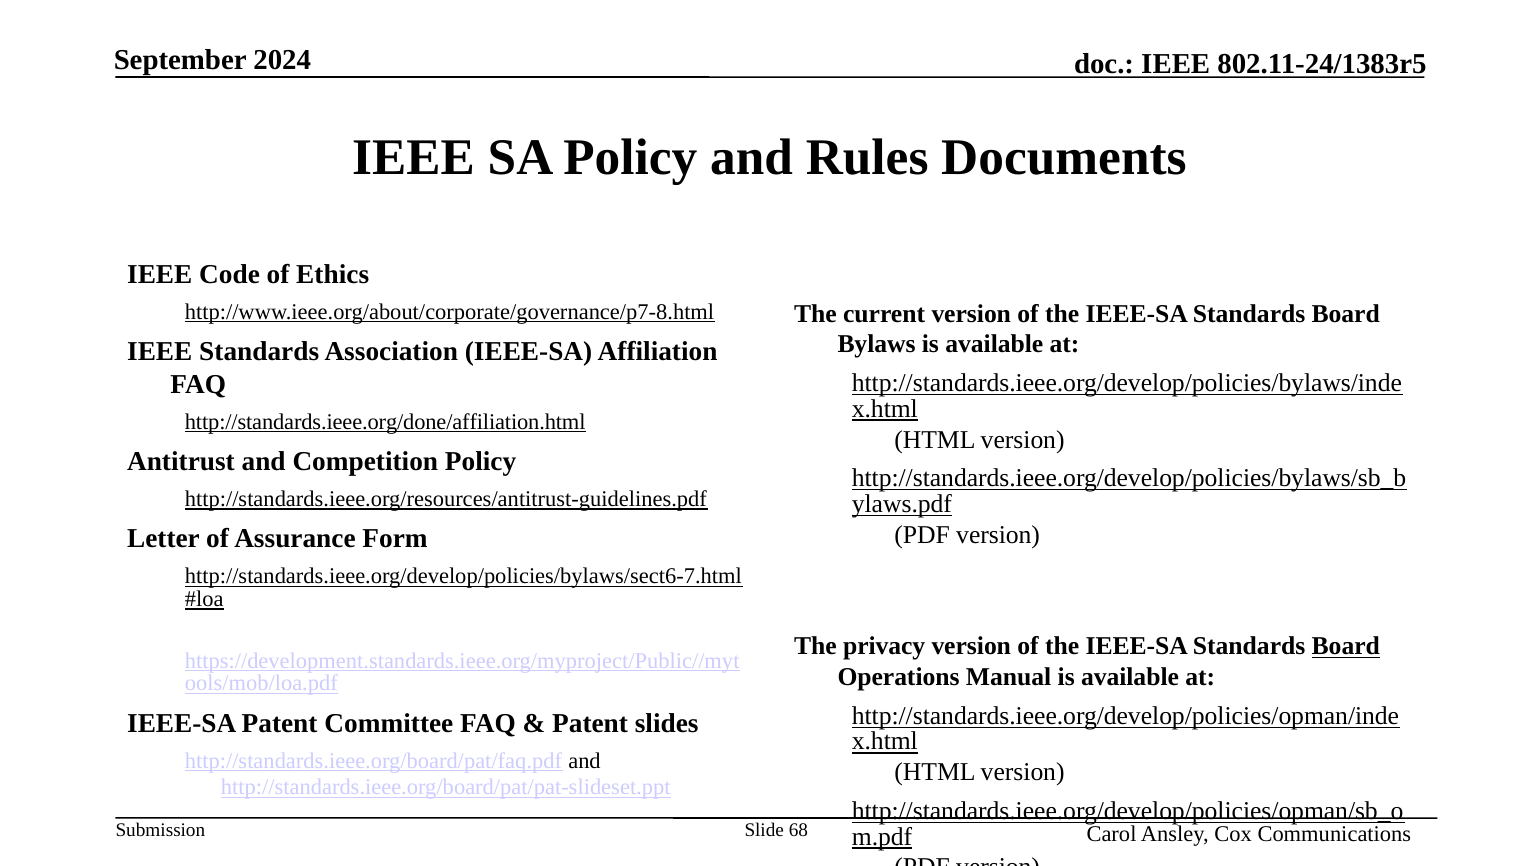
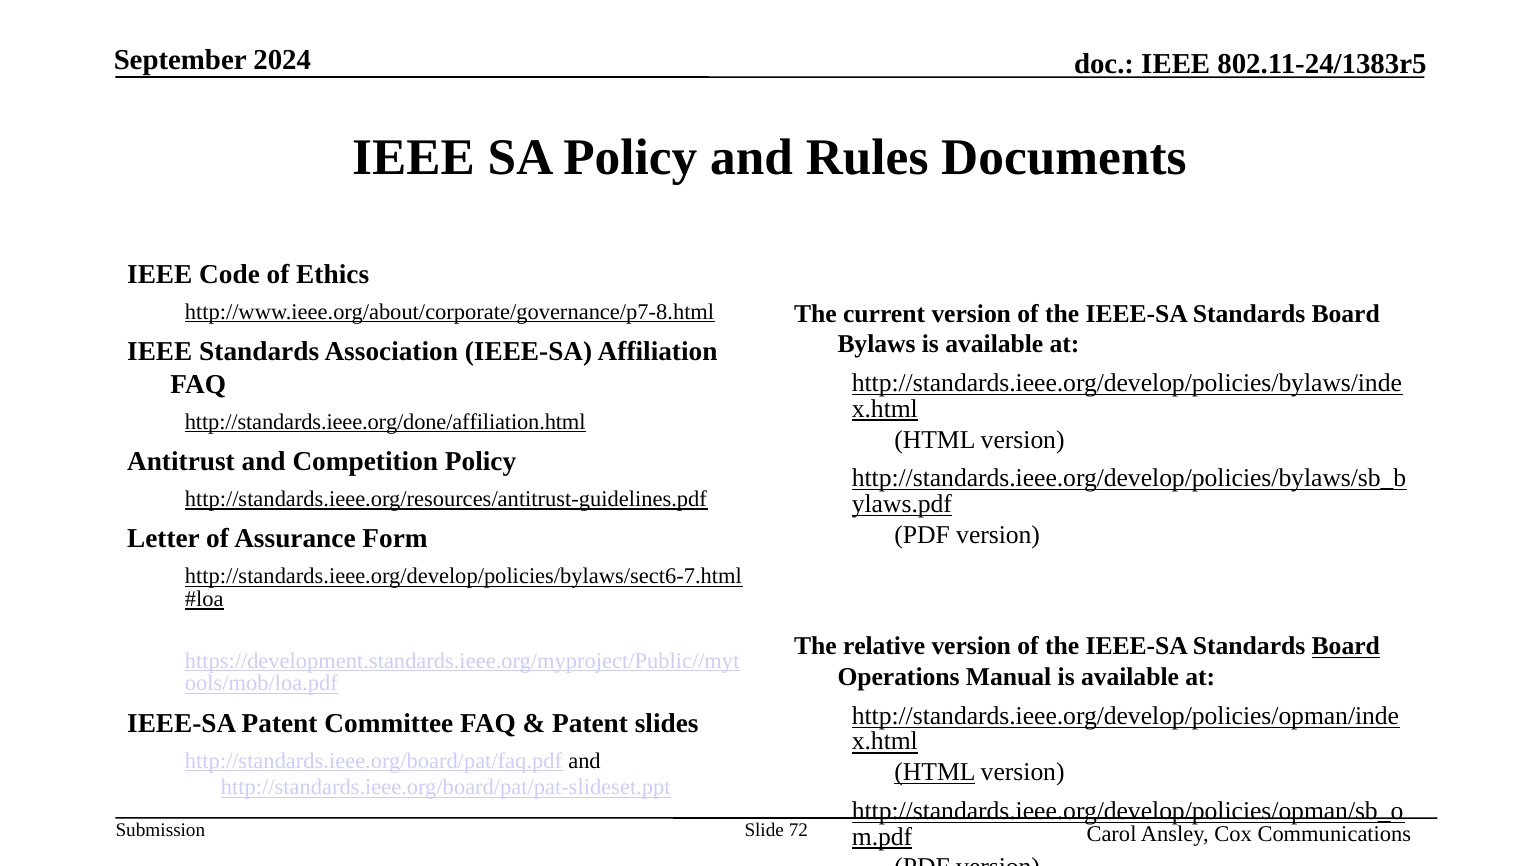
privacy: privacy -> relative (884, 647)
HTML underline: none -> present (935, 773)
68: 68 -> 72 (798, 831)
